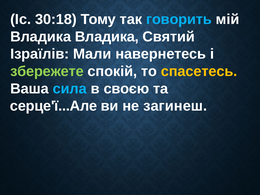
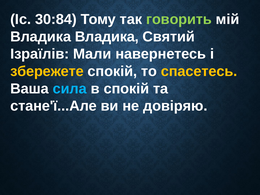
30:18: 30:18 -> 30:84 (56, 19)
говорить colour: light blue -> light green (179, 19)
збережете colour: light green -> yellow (47, 71)
в своєю: своєю -> спокій (126, 89)
серце'ї...Але: серце'ї...Але -> стане'ї...Але (54, 106)
загинеш: загинеш -> довіряю (175, 106)
